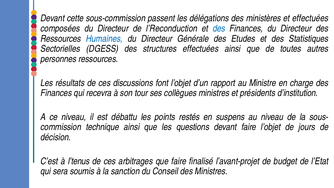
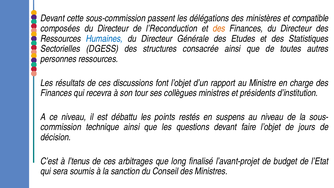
et effectuées: effectuées -> compatible (310, 18)
des colour: blue -> orange (219, 29)
structures effectuées: effectuées -> consacrée (201, 49)
que faire: faire -> long (179, 161)
